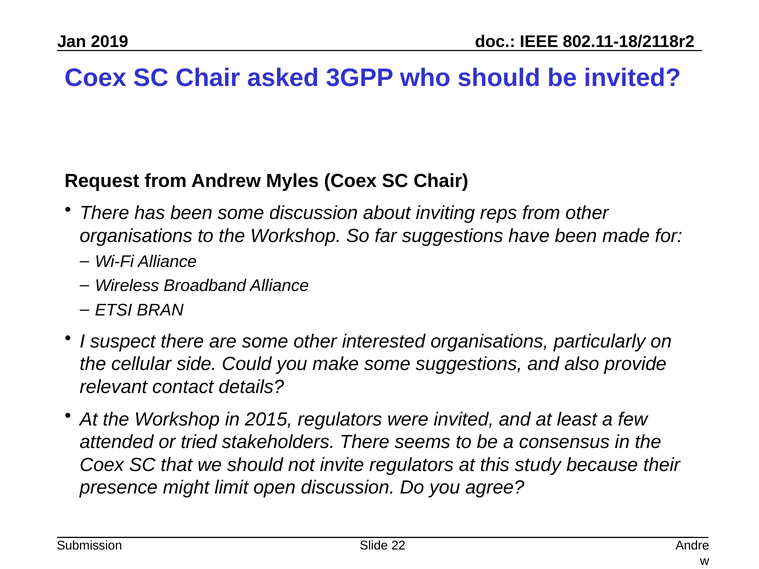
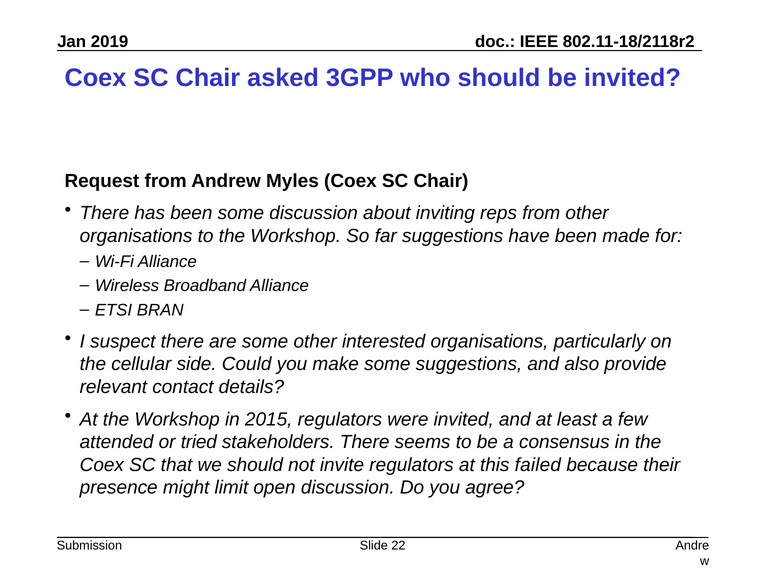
study: study -> failed (538, 465)
